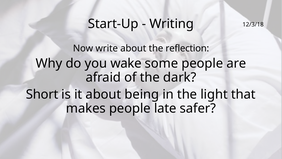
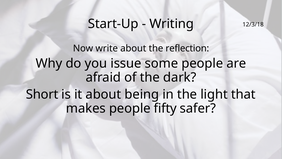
wake: wake -> issue (126, 63)
late: late -> fifty (165, 108)
